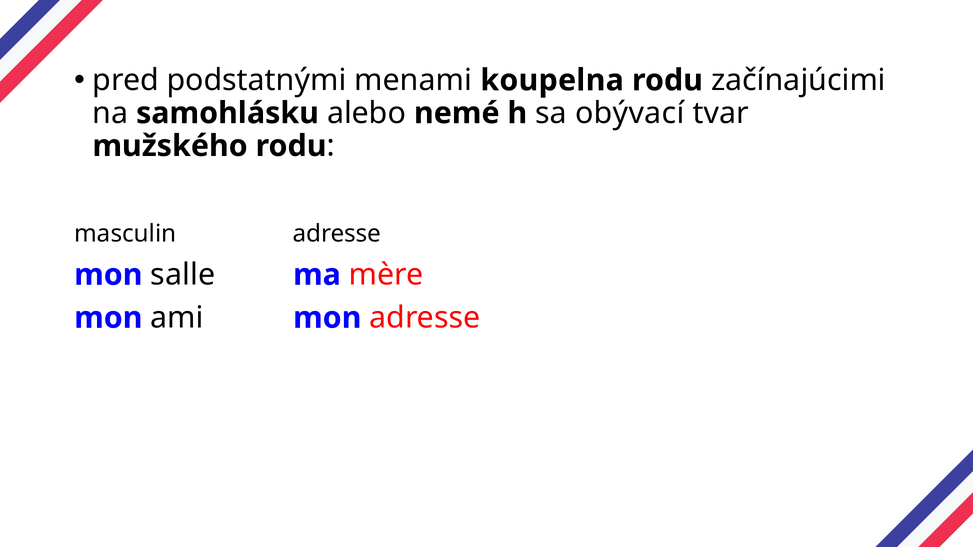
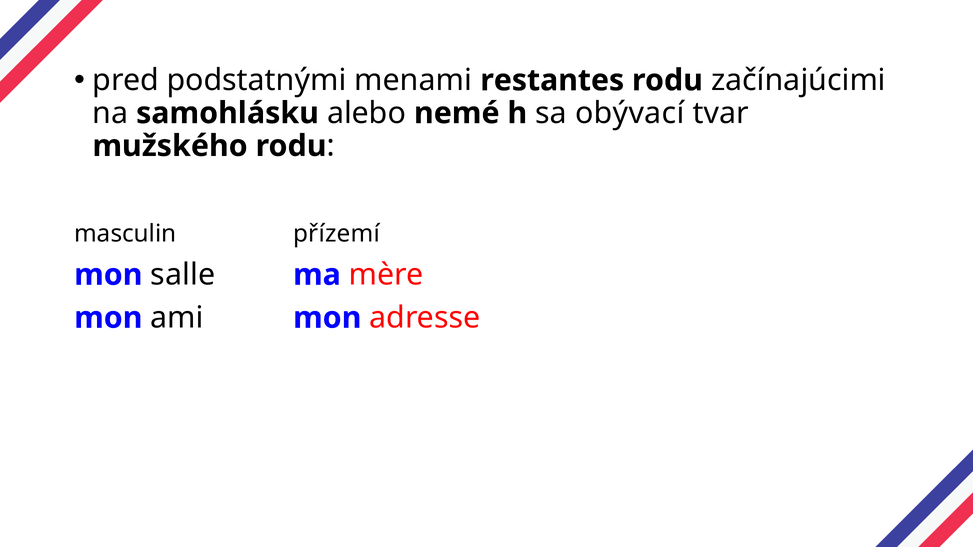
koupelna: koupelna -> restantes (552, 80)
masculin adresse: adresse -> přízemí (337, 234)
